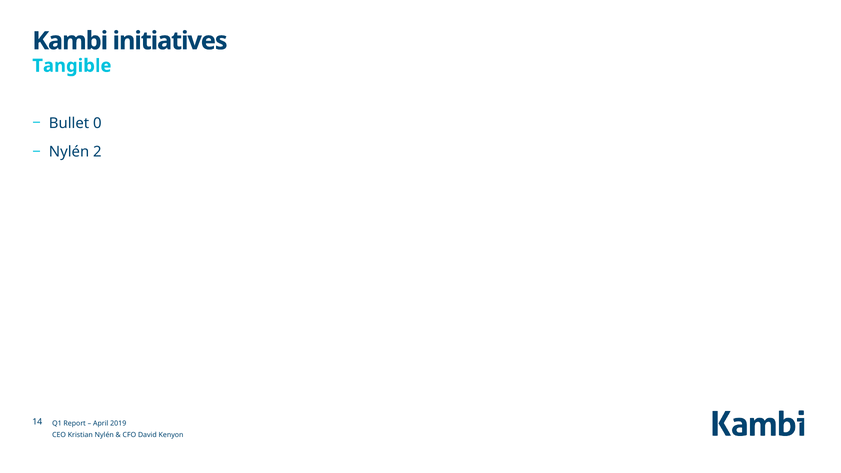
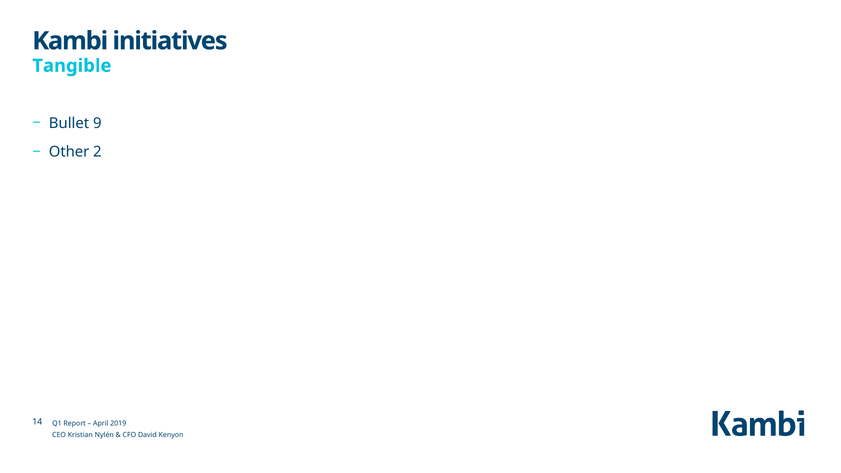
0: 0 -> 9 (97, 123)
Nylén: Nylén -> Other (69, 152)
